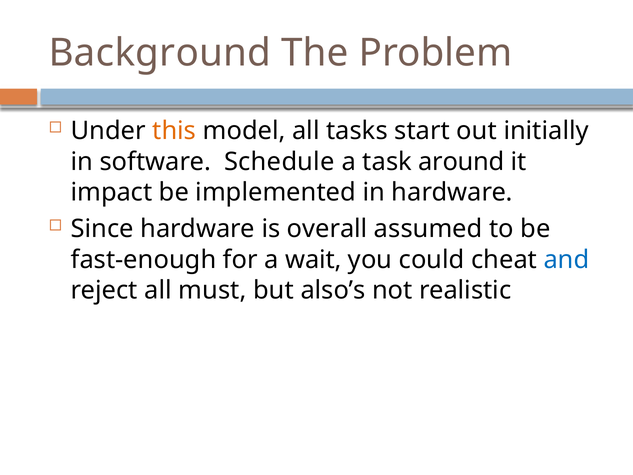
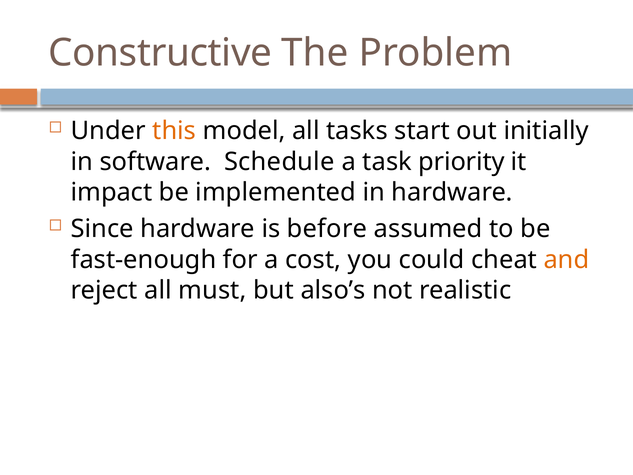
Background: Background -> Constructive (160, 53)
around: around -> priority (461, 162)
overall: overall -> before (327, 229)
wait: wait -> cost (313, 260)
and colour: blue -> orange (567, 260)
